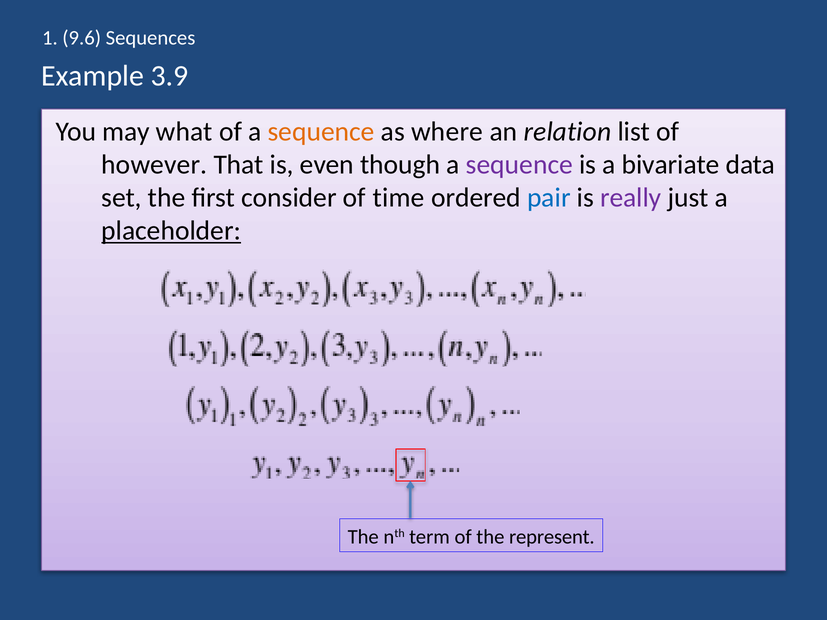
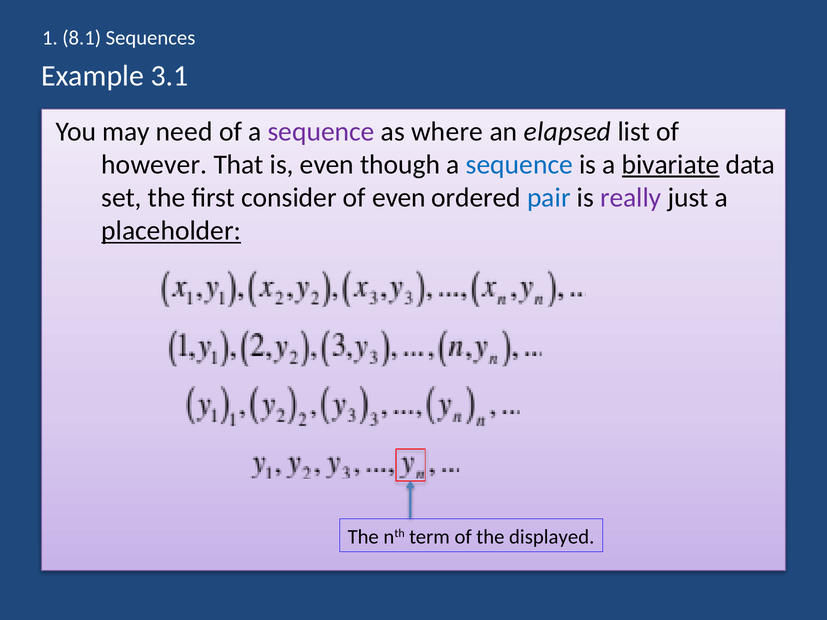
9.6: 9.6 -> 8.1 (82, 38)
3.9: 3.9 -> 3.1 (170, 76)
what: what -> need (184, 132)
sequence colour: orange -> purple (321, 132)
relation: relation -> elapsed (567, 132)
sequence colour: purple -> blue (519, 165)
bivariate underline: none -> present (671, 165)
of time: time -> even (399, 198)
represent: represent -> displayed (552, 537)
